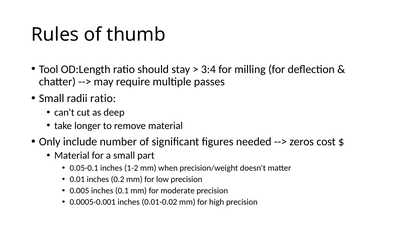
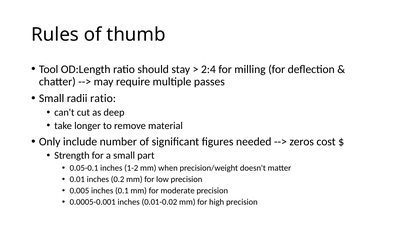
3:4: 3:4 -> 2:4 (208, 69)
Material: Material -> Strength (72, 155)
